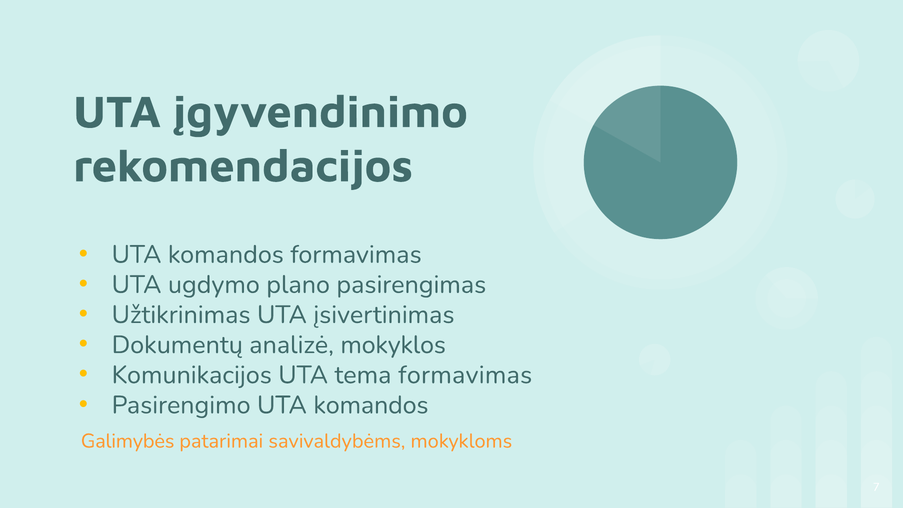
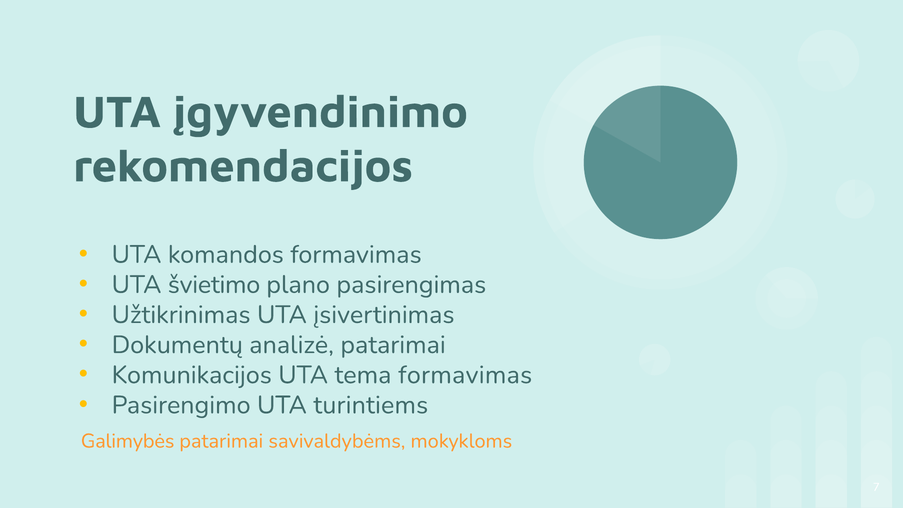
ugdymo: ugdymo -> švietimo (214, 285)
analizė mokyklos: mokyklos -> patarimai (393, 345)
Pasirengimo UTA komandos: komandos -> turintiems (371, 405)
